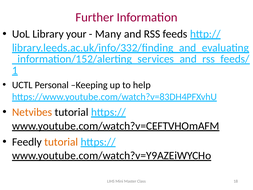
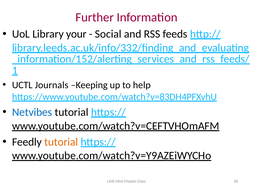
Many: Many -> Social (108, 34)
Personal: Personal -> Journals (52, 85)
Netvibes colour: orange -> blue (32, 112)
